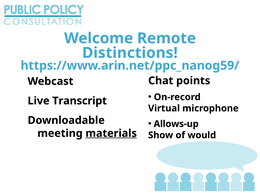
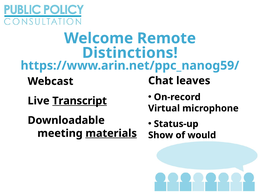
points: points -> leaves (193, 81)
Transcript underline: none -> present (80, 101)
Allows-up: Allows-up -> Status-up (176, 124)
